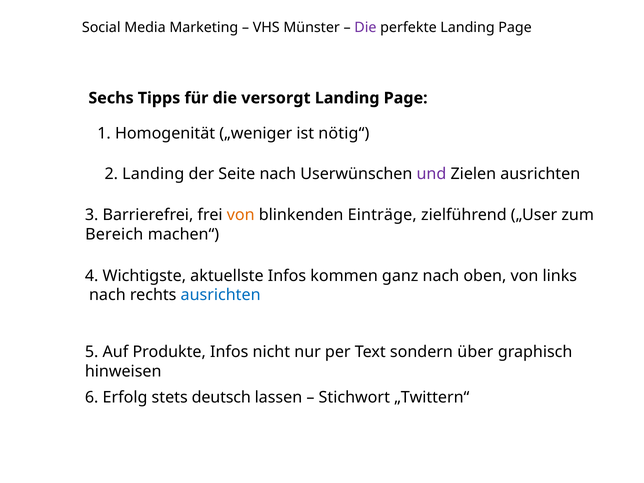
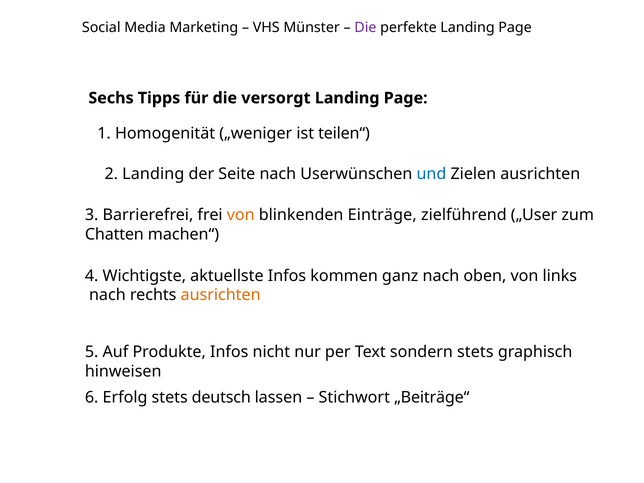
nötig“: nötig“ -> teilen“ (344, 133)
und colour: purple -> blue (431, 174)
Bereich: Bereich -> Chatten (114, 234)
ausrichten colour: blue -> orange (221, 295)
sondern über: über -> stets (475, 352)
„Twittern“: „Twittern“ -> „Beiträge“ (432, 398)
